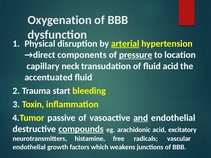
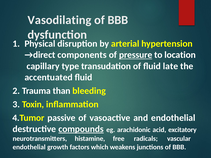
Oxygenation: Oxygenation -> Vasodilating (60, 20)
arterial underline: present -> none (125, 44)
neck: neck -> type (70, 66)
fluid acid: acid -> late (171, 66)
start: start -> than (62, 91)
and underline: present -> none (141, 118)
